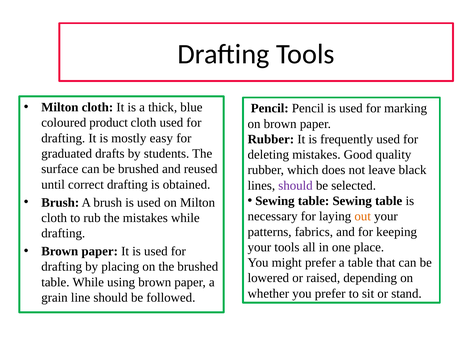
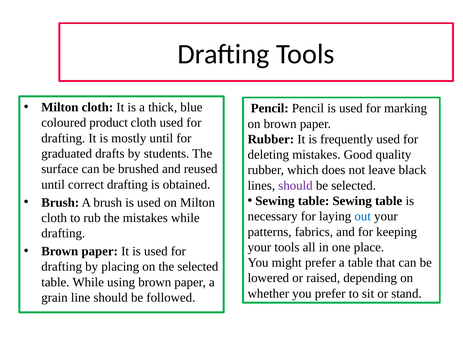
mostly easy: easy -> until (161, 138)
out colour: orange -> blue (363, 217)
the brushed: brushed -> selected (198, 267)
